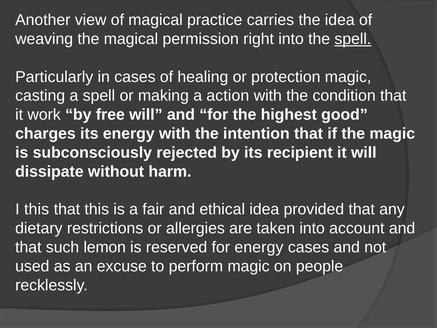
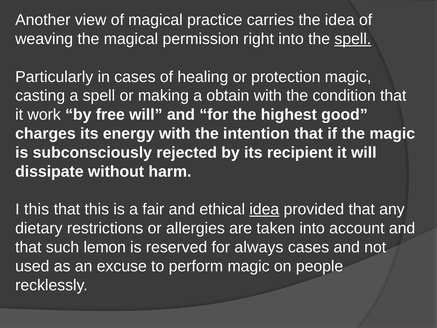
action: action -> obtain (228, 96)
idea underline: none -> present (264, 209)
for energy: energy -> always (259, 247)
